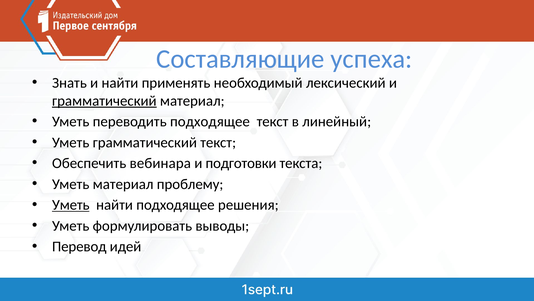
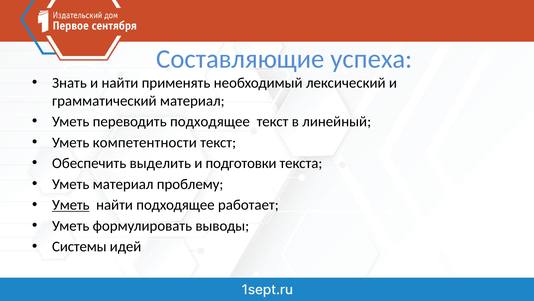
грамматический underline: present -> none (104, 101)
Уметь грамматический: грамматический -> компетентности (145, 142)
вебинара: вебинара -> выделить (160, 163)
решения: решения -> работает (248, 205)
Перевод: Перевод -> Системы (79, 246)
